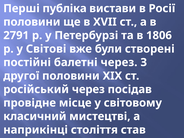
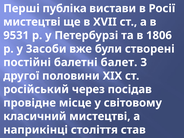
половини: половини -> мистецтві (32, 22)
2791: 2791 -> 9531 (16, 35)
Світові: Світові -> Засоби (46, 49)
балетні через: через -> балет (119, 62)
